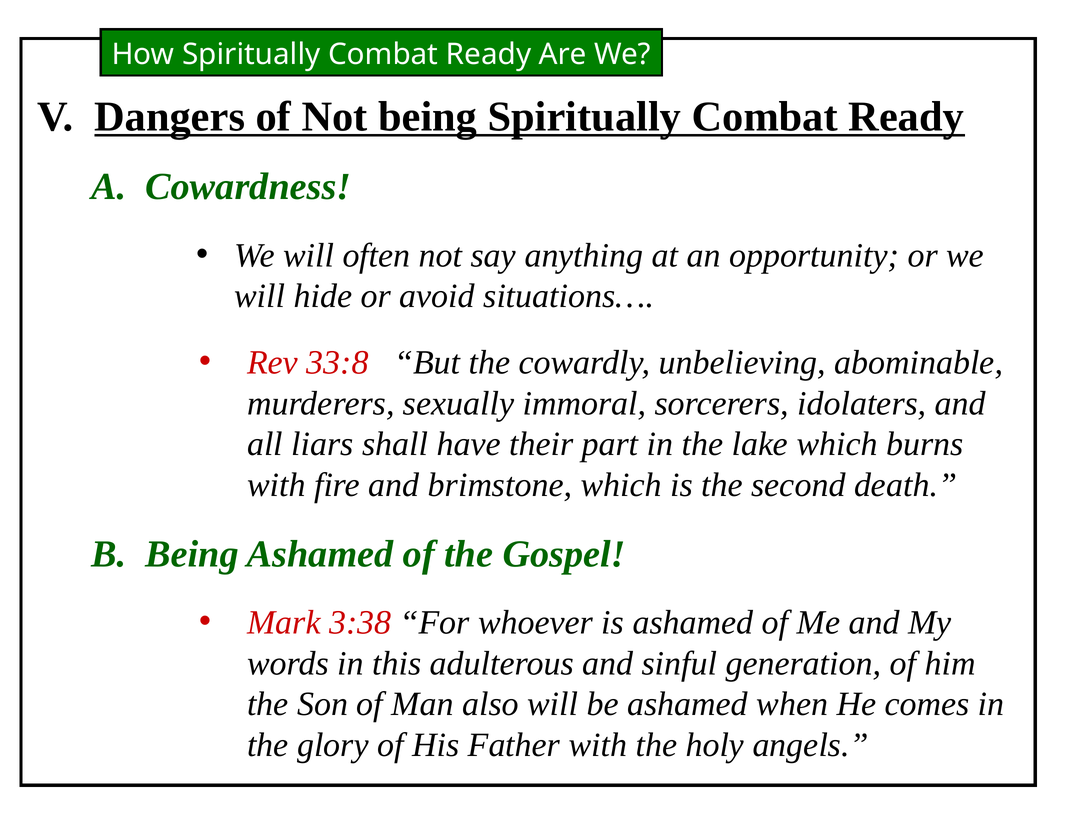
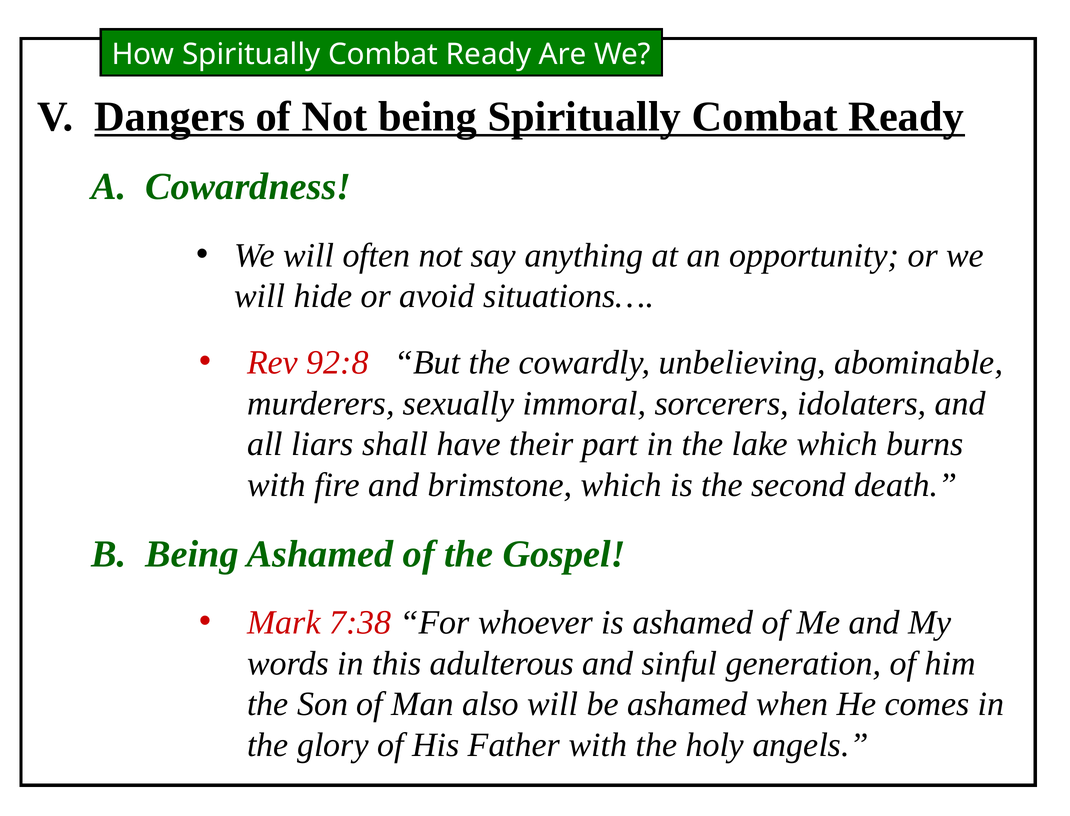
33:8: 33:8 -> 92:8 (338, 362)
3:38: 3:38 -> 7:38 (360, 622)
